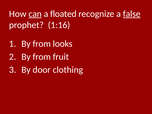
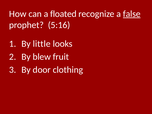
can underline: present -> none (35, 14)
1:16: 1:16 -> 5:16 (59, 25)
from: from -> little (42, 44)
from: from -> blew (42, 57)
